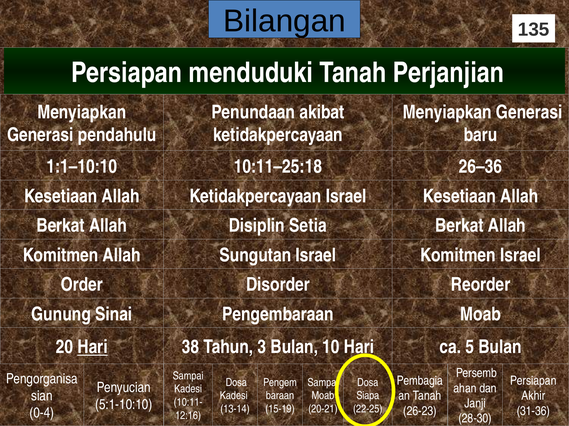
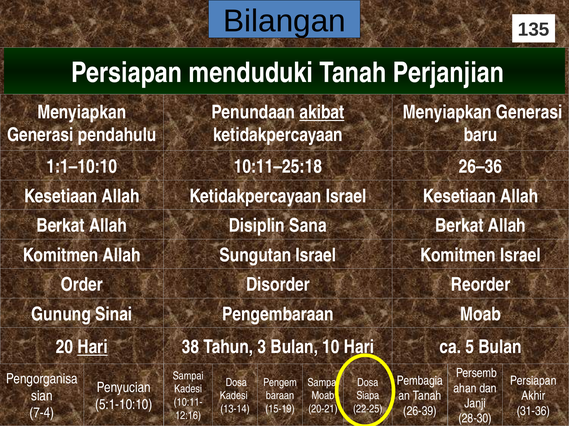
akibat underline: none -> present (322, 113)
Setia: Setia -> Sana (308, 226)
26-23: 26-23 -> 26-39 (420, 412)
0-4: 0-4 -> 7-4 (42, 414)
